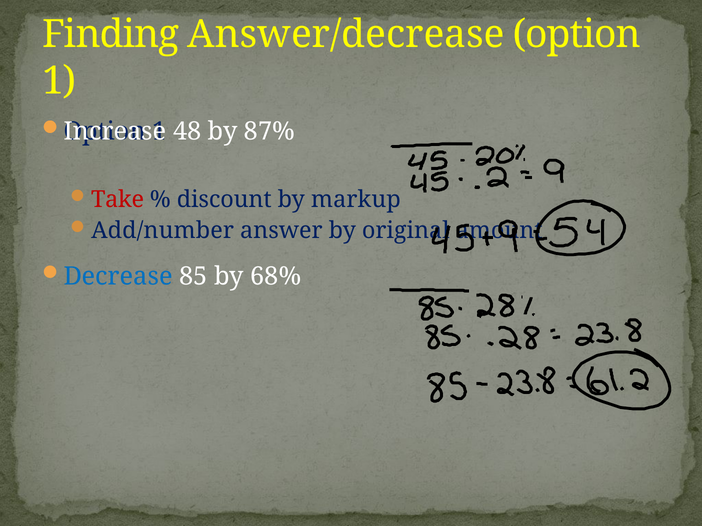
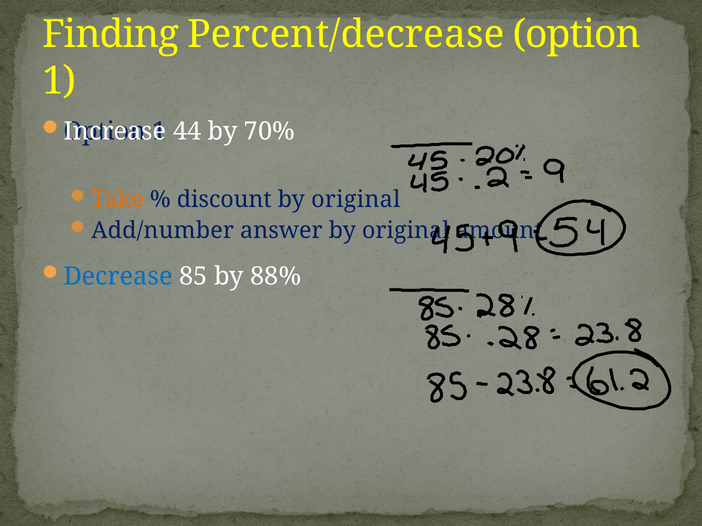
Answer/decrease: Answer/decrease -> Percent/decrease (346, 34)
48: 48 -> 44 (187, 132)
87%: 87% -> 70% (269, 132)
Take colour: red -> orange (118, 200)
markup: markup -> original (356, 200)
68%: 68% -> 88% (276, 277)
